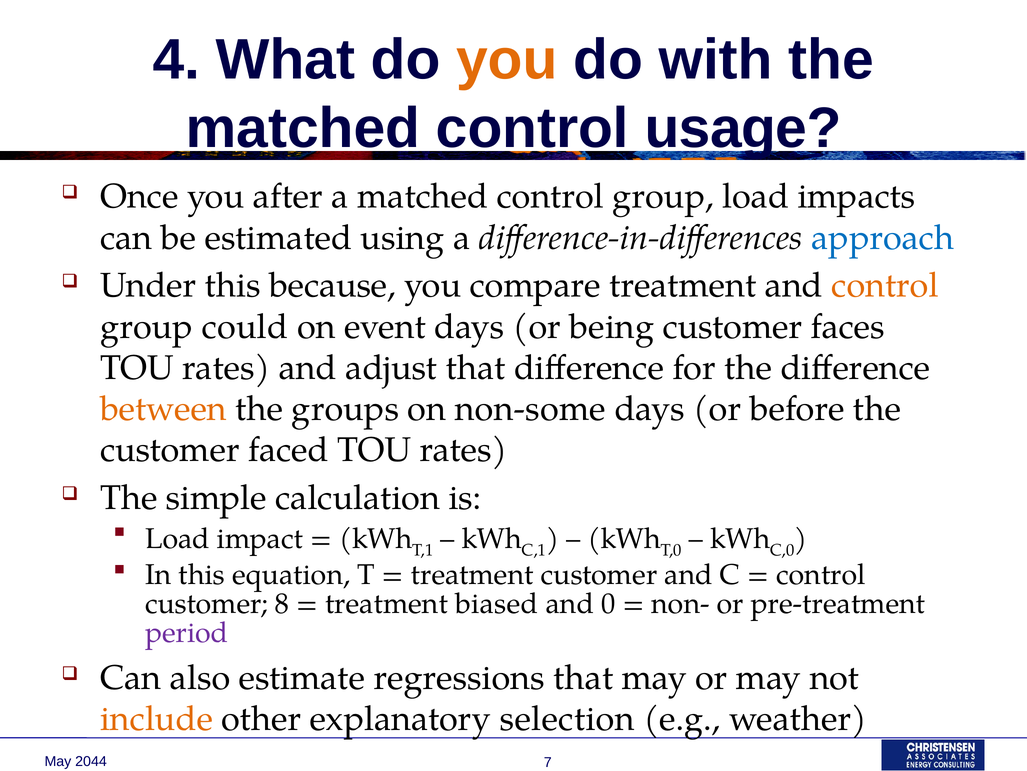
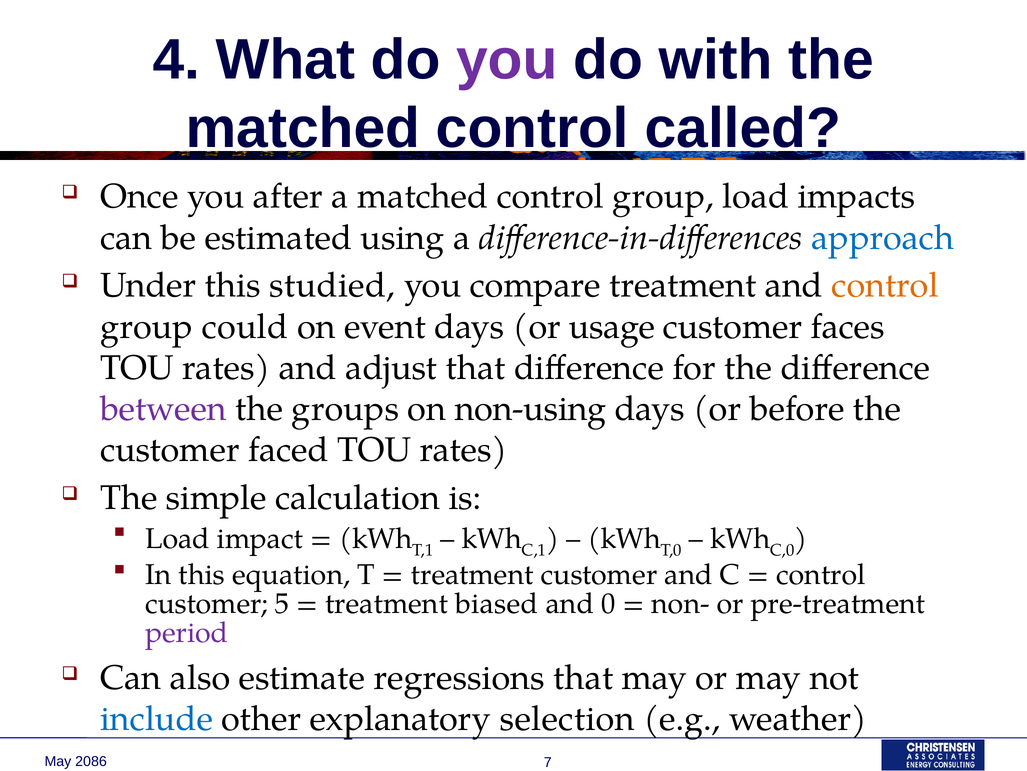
you colour: orange -> purple (507, 60)
usage: usage -> called (743, 128)
because: because -> studied (332, 285)
being: being -> usage (612, 326)
between colour: orange -> purple (163, 409)
non-some: non-some -> non-using (530, 409)
8: 8 -> 5 (282, 603)
include colour: orange -> blue (157, 718)
2044: 2044 -> 2086 (91, 761)
